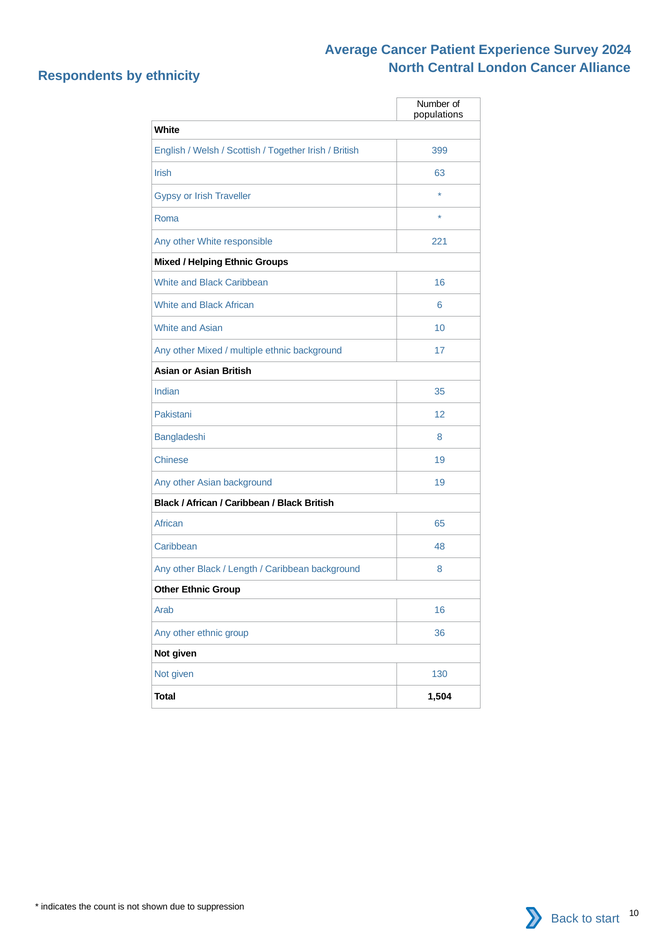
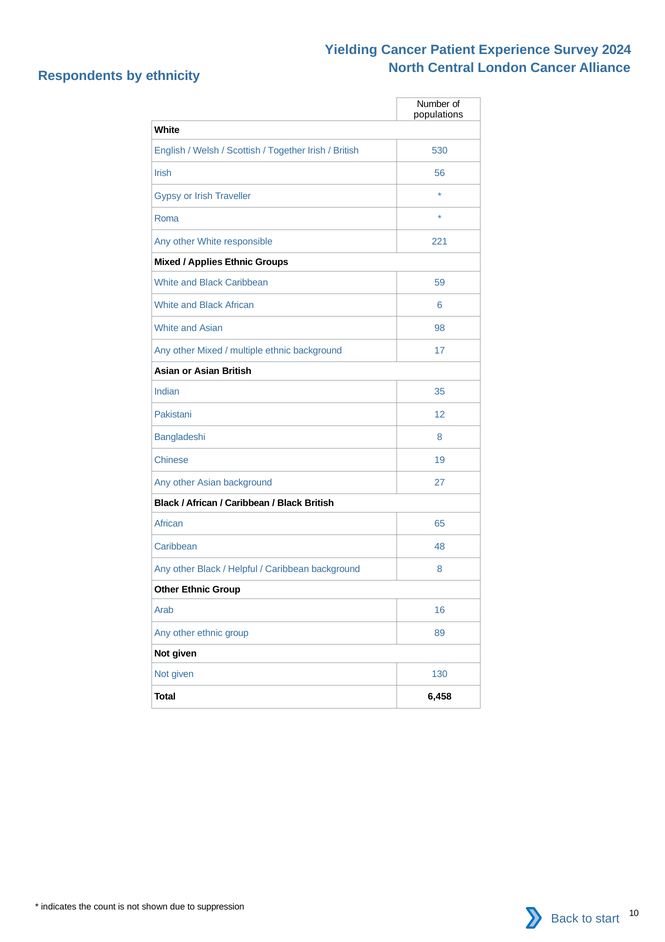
Average: Average -> Yielding (351, 50)
399: 399 -> 530 (440, 150)
63: 63 -> 56 (440, 173)
Helping: Helping -> Applies (205, 262)
Caribbean 16: 16 -> 59 (440, 282)
Asian 10: 10 -> 98 (440, 328)
background 19: 19 -> 27 (440, 482)
Length: Length -> Helpful (243, 569)
36: 36 -> 89 (440, 632)
1,504: 1,504 -> 6,458 (440, 696)
